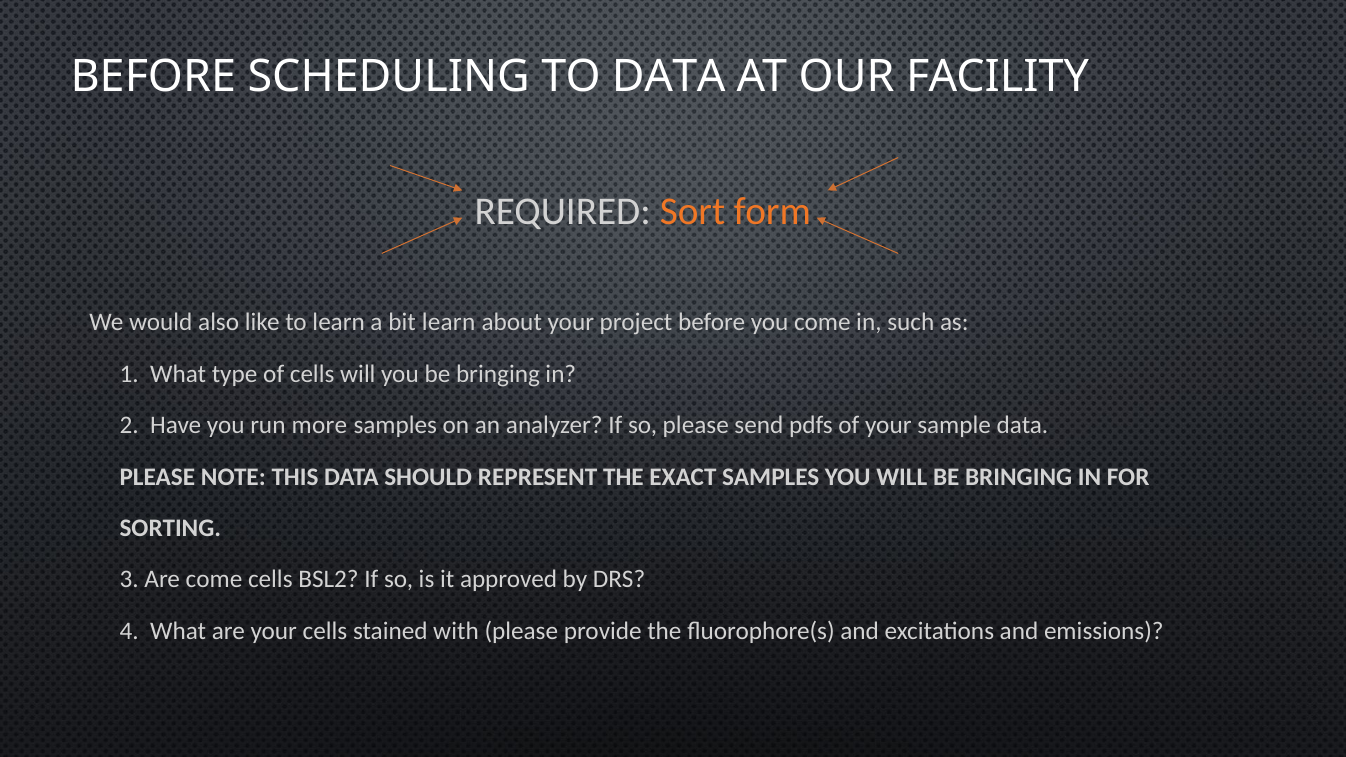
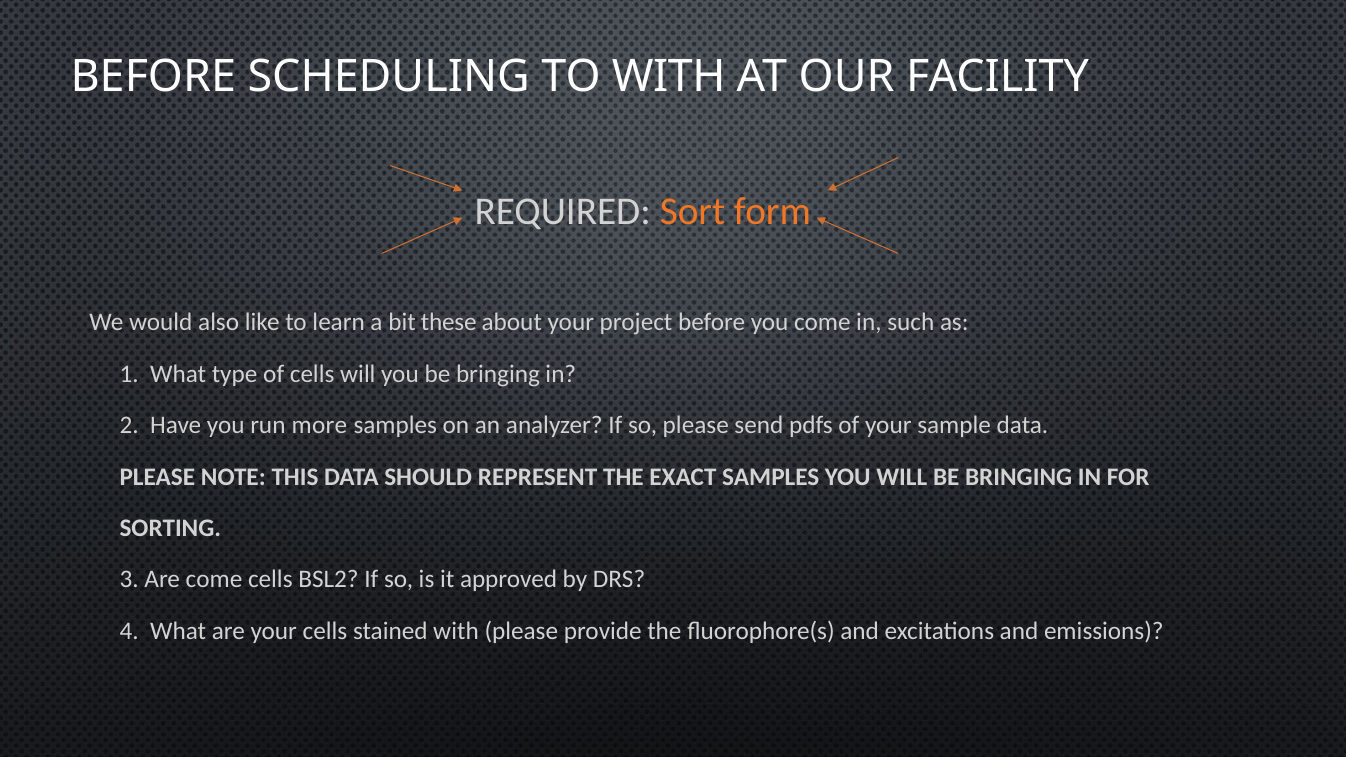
TO DATA: DATA -> WITH (669, 76)
bit learn: learn -> these (449, 322)
